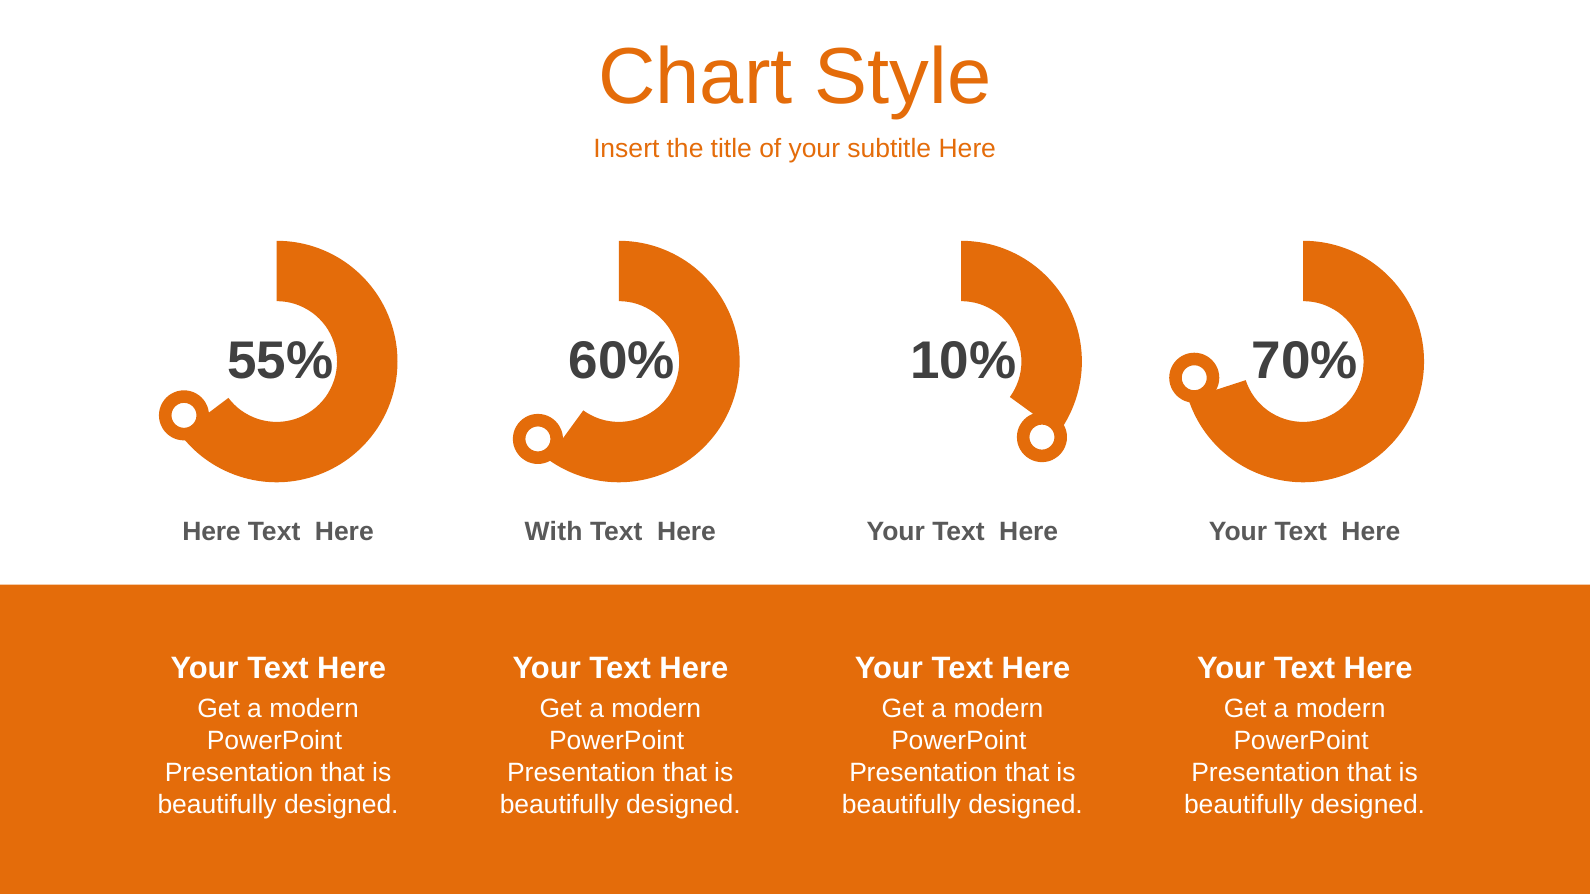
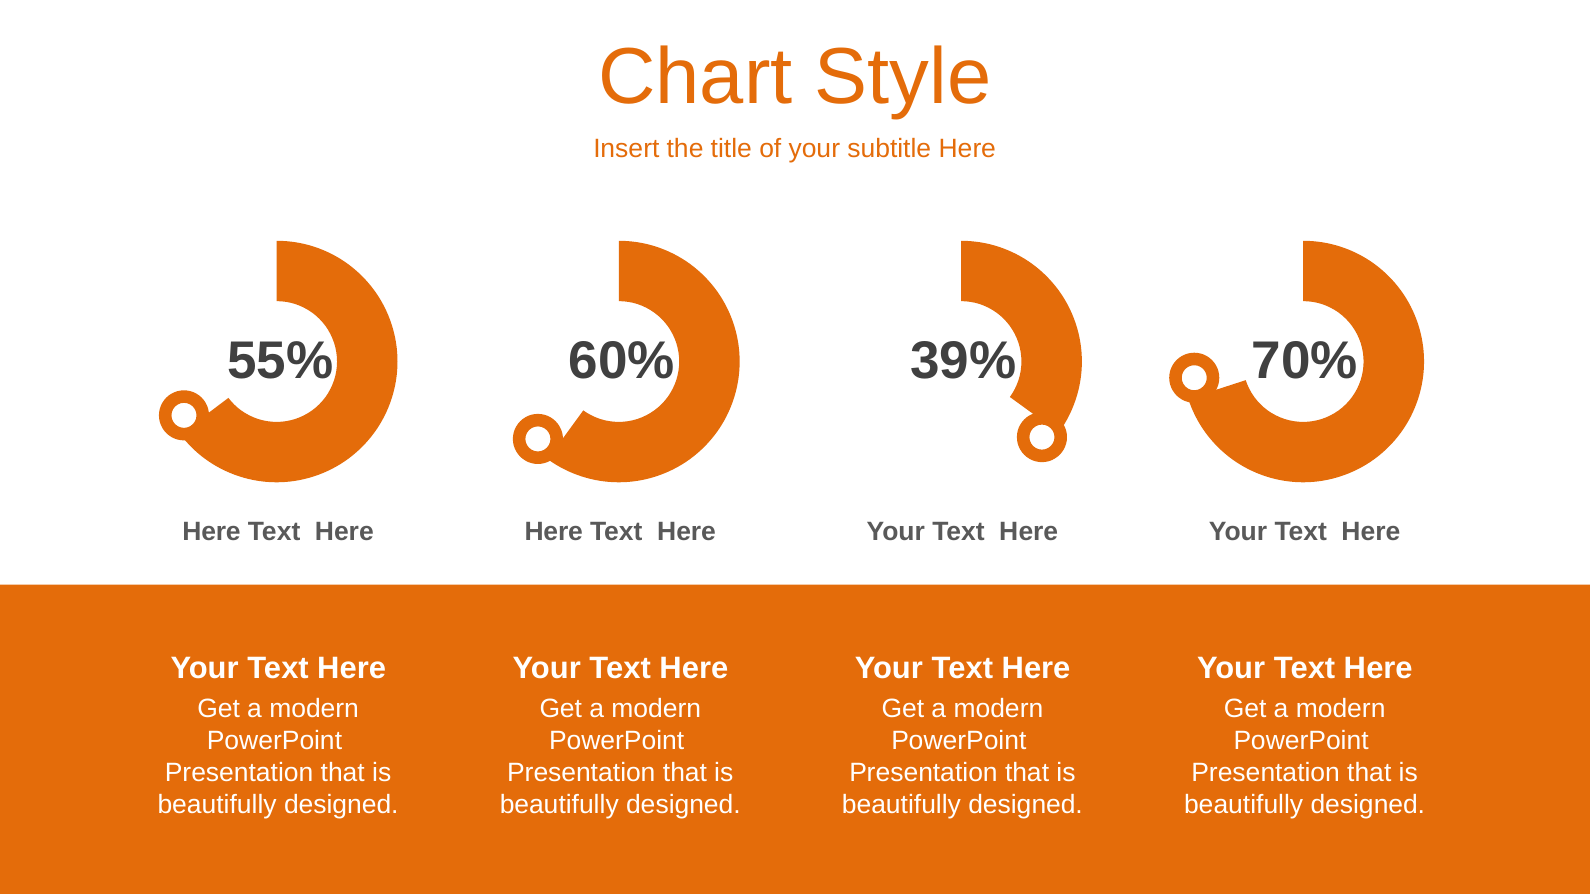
10%: 10% -> 39% (963, 361)
Here With: With -> Here (554, 532)
